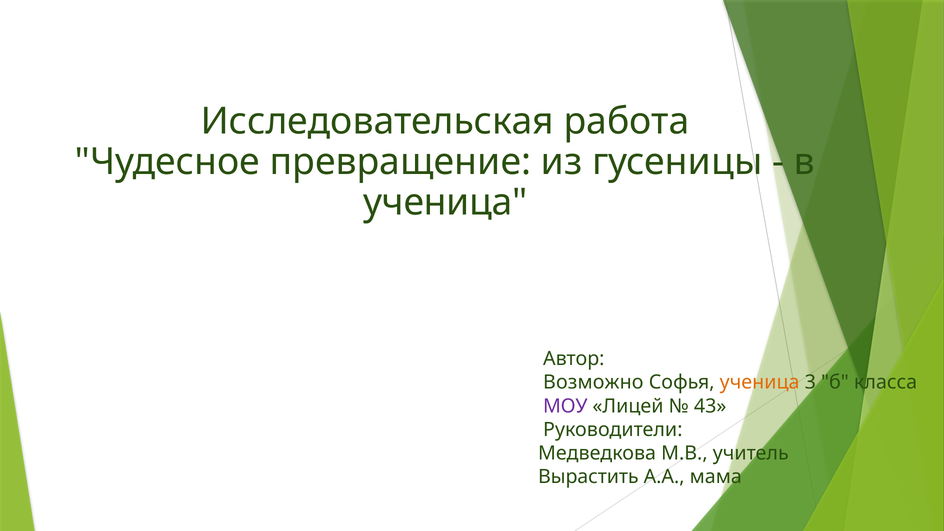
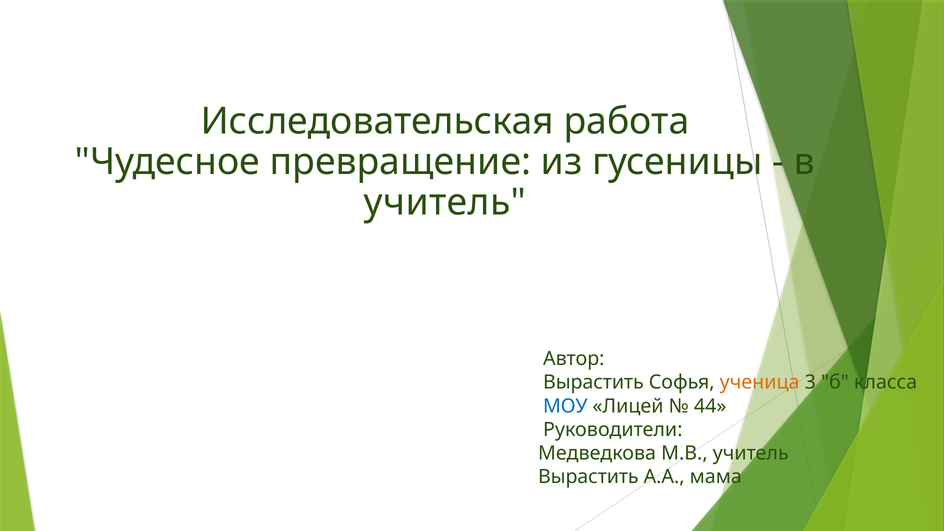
ученица: ученица -> учитель (445, 202)
Возможно: Возможно -> Вырастить (593, 382)
МОУ colour: purple -> blue (565, 406)
43: 43 -> 44 (710, 406)
